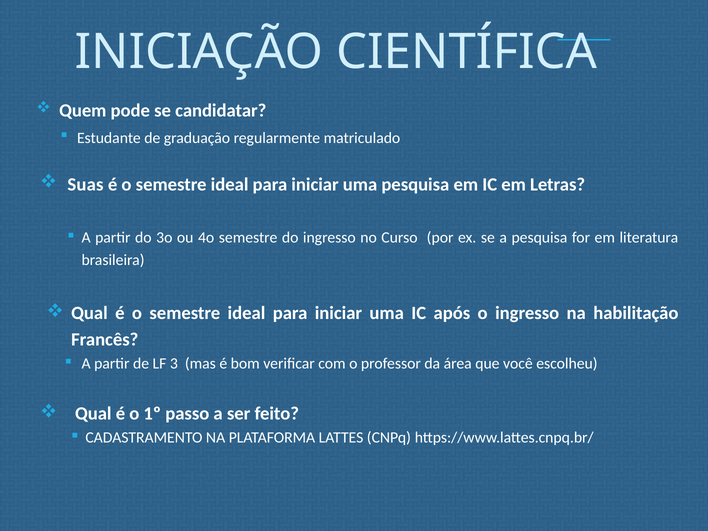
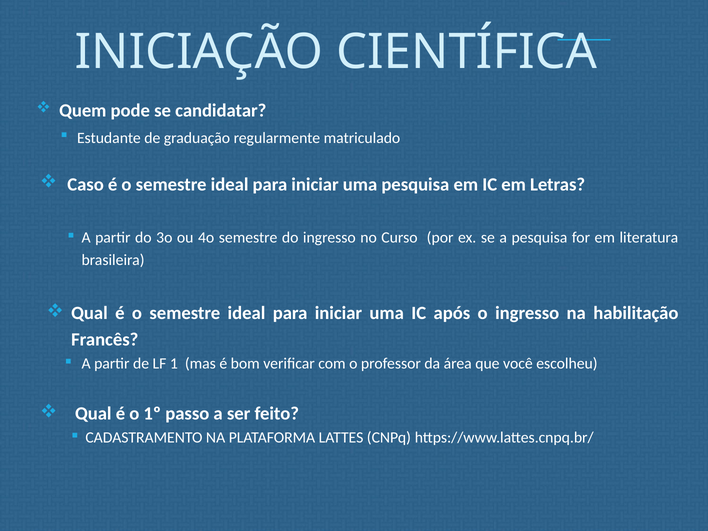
Suas: Suas -> Caso (86, 185)
3: 3 -> 1 (174, 364)
